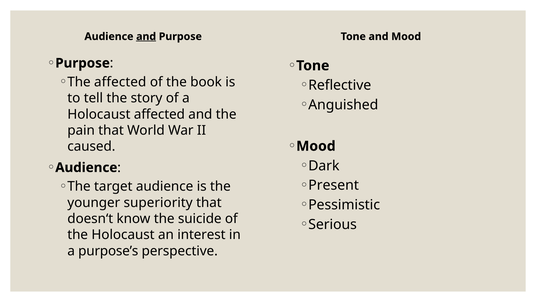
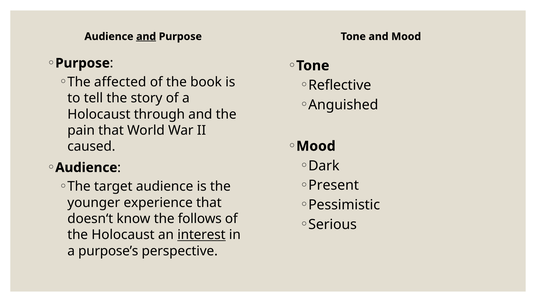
Holocaust affected: affected -> through (159, 114)
superiority: superiority -> experience (158, 202)
suicide: suicide -> follows (200, 218)
interest underline: none -> present (201, 234)
